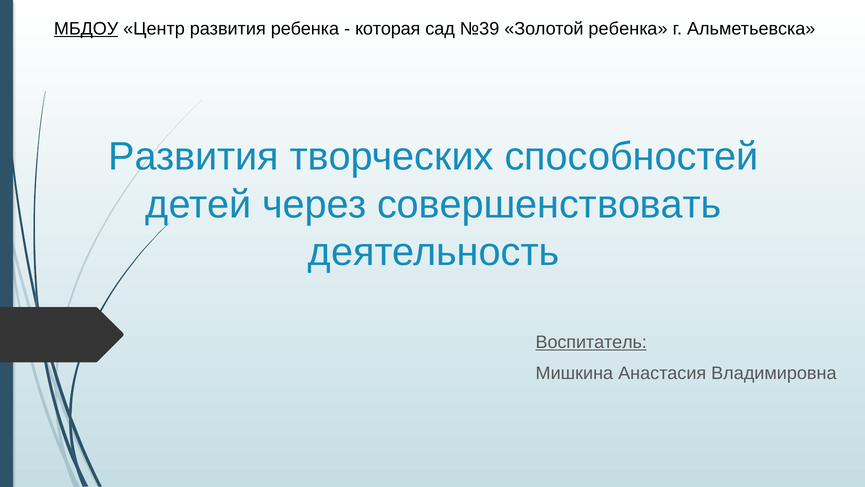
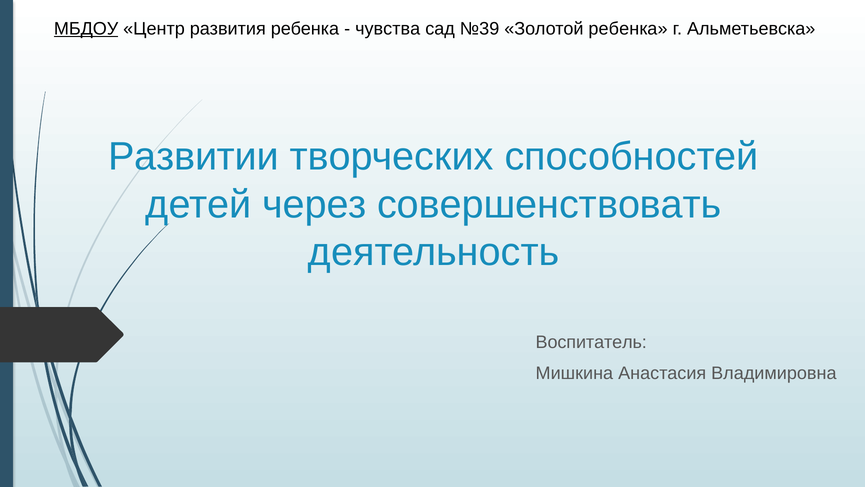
которая: которая -> чувства (388, 29)
Развития: Развития -> Развитии (194, 157)
Воспитатель underline: present -> none (591, 342)
